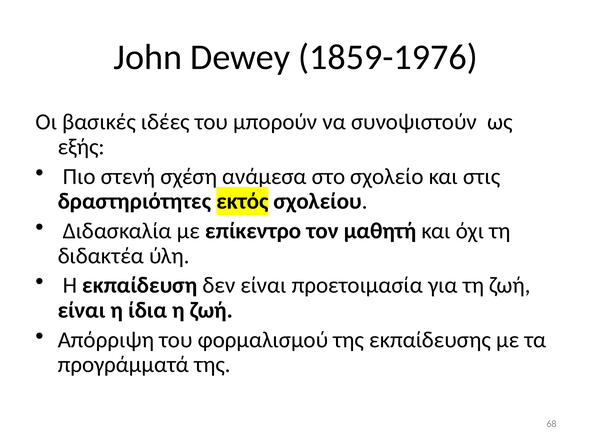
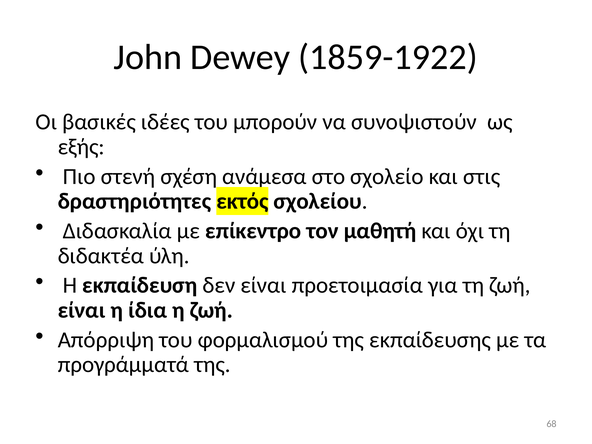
1859-1976: 1859-1976 -> 1859-1922 (388, 57)
